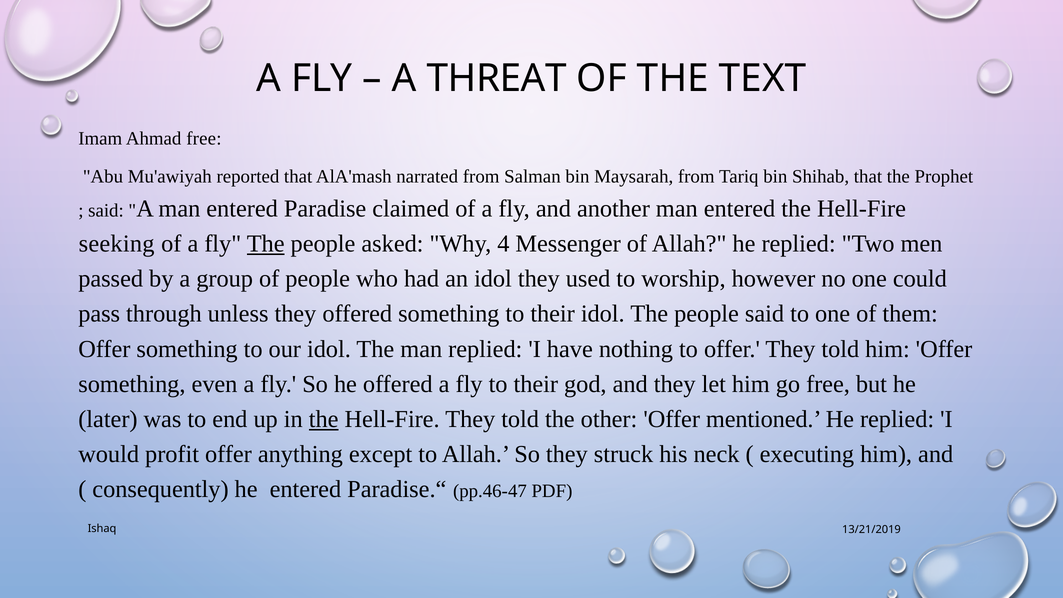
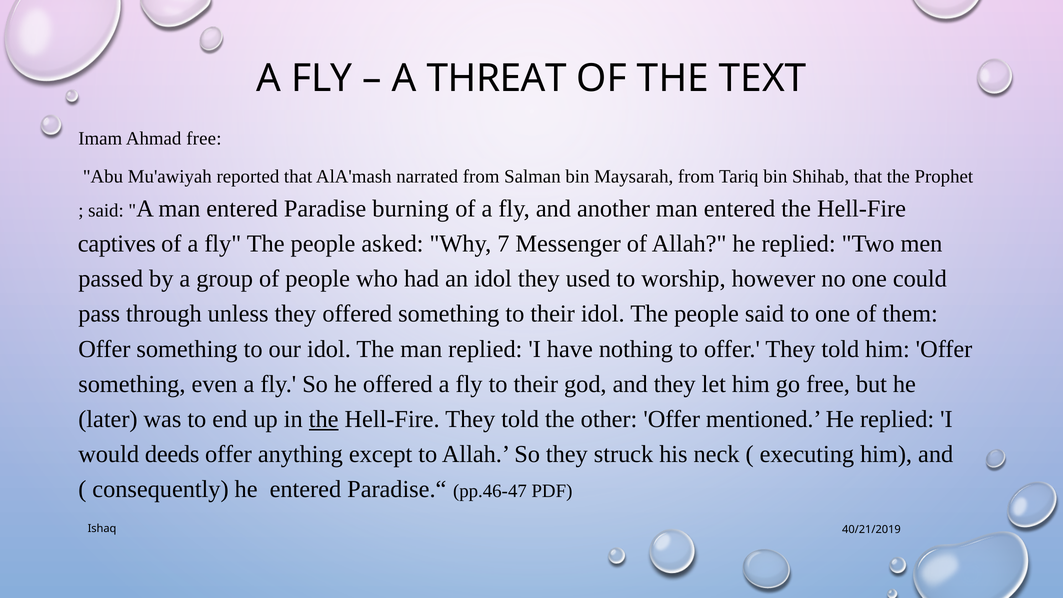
claimed: claimed -> burning (411, 209)
seeking: seeking -> captives (117, 244)
The underline: present -> none (266, 244)
4: 4 -> 7 (503, 244)
profit: profit -> deeds (172, 454)
13/21/2019: 13/21/2019 -> 40/21/2019 (871, 530)
